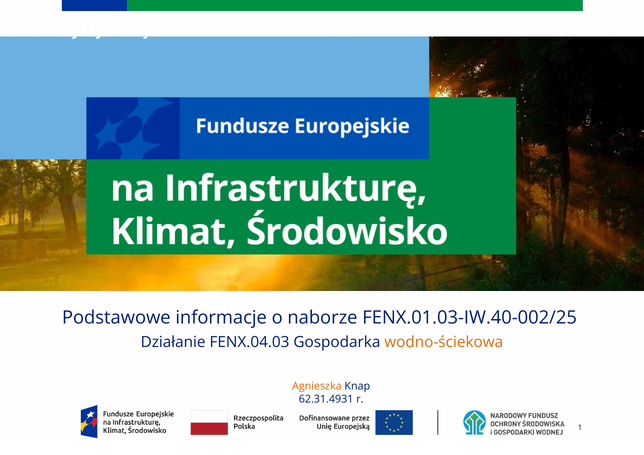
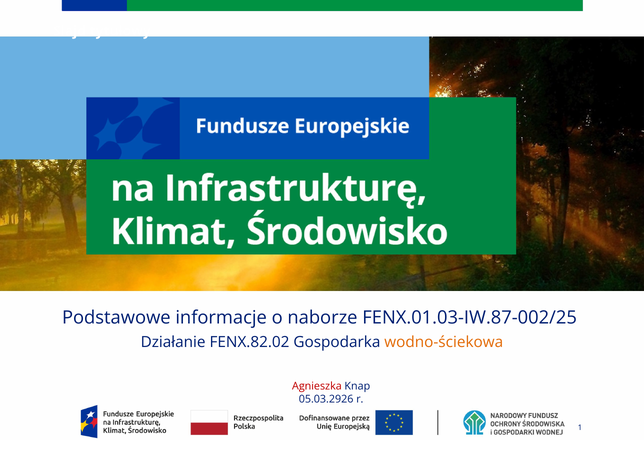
FENX.01.03-IW.40-002/25: FENX.01.03-IW.40-002/25 -> FENX.01.03-IW.87-002/25 (470, 318)
FENX.04.03: FENX.04.03 -> FENX.82.02 (249, 343)
Agnieszka colour: orange -> red (317, 387)
62.31.4931: 62.31.4931 -> 05.03.2926 (326, 400)
